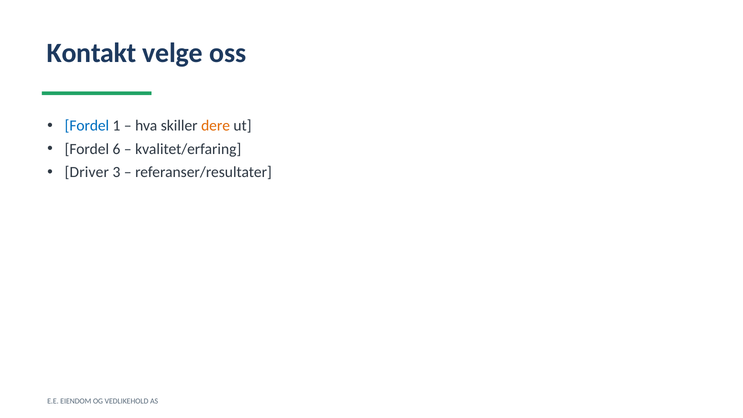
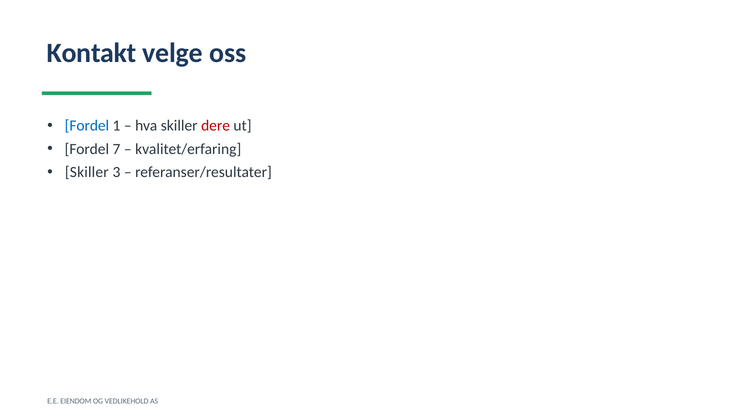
dere colour: orange -> red (216, 126)
6: 6 -> 7 (117, 149)
Driver: Driver -> Skiller (87, 172)
